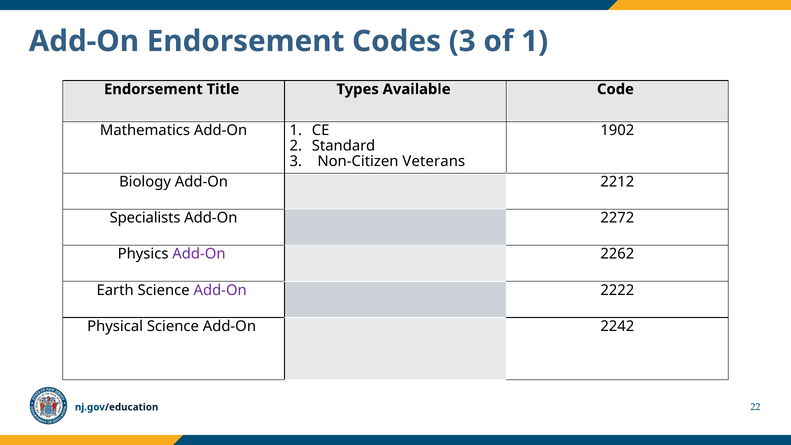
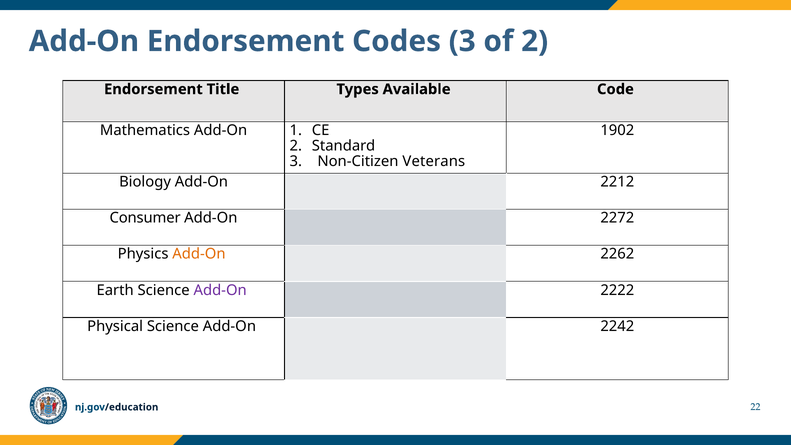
of 1: 1 -> 2 (535, 41)
Specialists: Specialists -> Consumer (145, 218)
Add-On colour: purple -> orange (199, 254)
